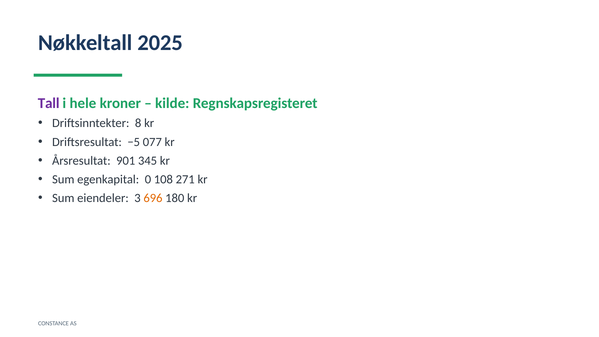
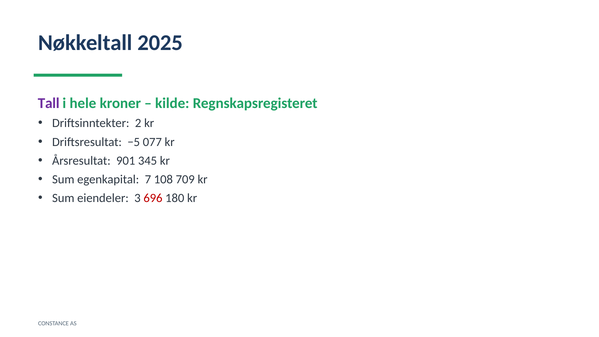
8: 8 -> 2 (138, 123)
0: 0 -> 7 (148, 179)
271: 271 -> 709 (185, 179)
696 colour: orange -> red (153, 198)
